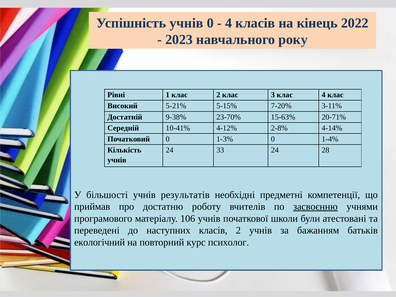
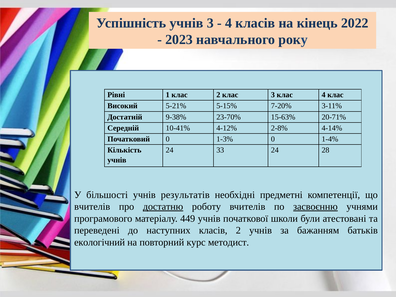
учнів 0: 0 -> 3 (210, 23)
приймав: приймав -> вчителів (92, 207)
достатню underline: none -> present (163, 207)
106: 106 -> 449 (188, 219)
психолог: психолог -> методист (229, 242)
